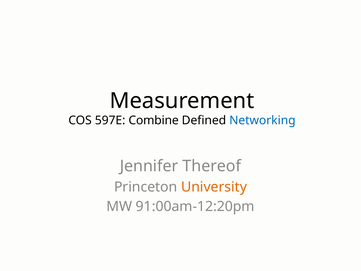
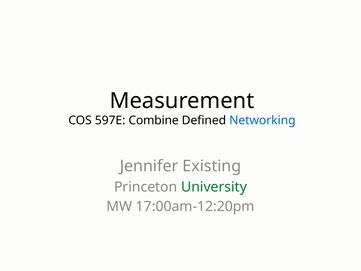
Thereof: Thereof -> Existing (212, 166)
University colour: orange -> green (214, 187)
91:00am-12:20pm: 91:00am-12:20pm -> 17:00am-12:20pm (195, 206)
